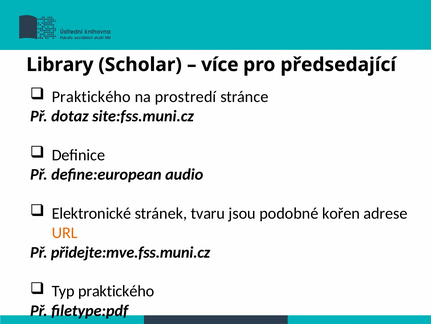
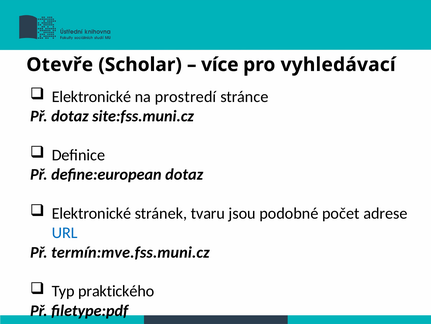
Library: Library -> Otevře (60, 65)
předsedající: předsedající -> vyhledávací (338, 65)
Praktického: Praktického -> Elektronické (91, 96)
define:european audio: audio -> dotaz (184, 174)
kořen: kořen -> počet (341, 213)
URL colour: orange -> blue (65, 232)
přidejte:mve.fss.muni.cz: přidejte:mve.fss.muni.cz -> termín:mve.fss.muni.cz (130, 252)
